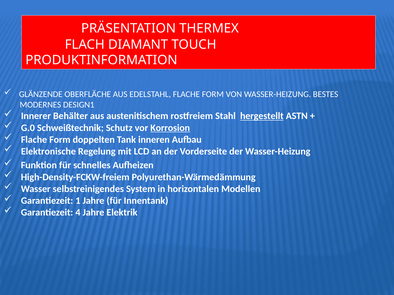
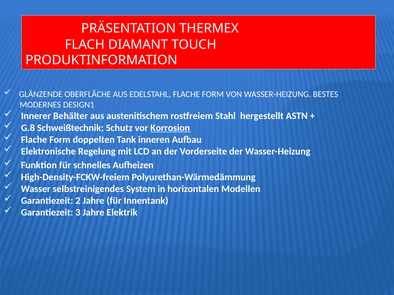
hergestellt underline: present -> none (262, 116)
G.0: G.0 -> G.8 (28, 128)
1: 1 -> 2 (78, 201)
4: 4 -> 3 (78, 213)
